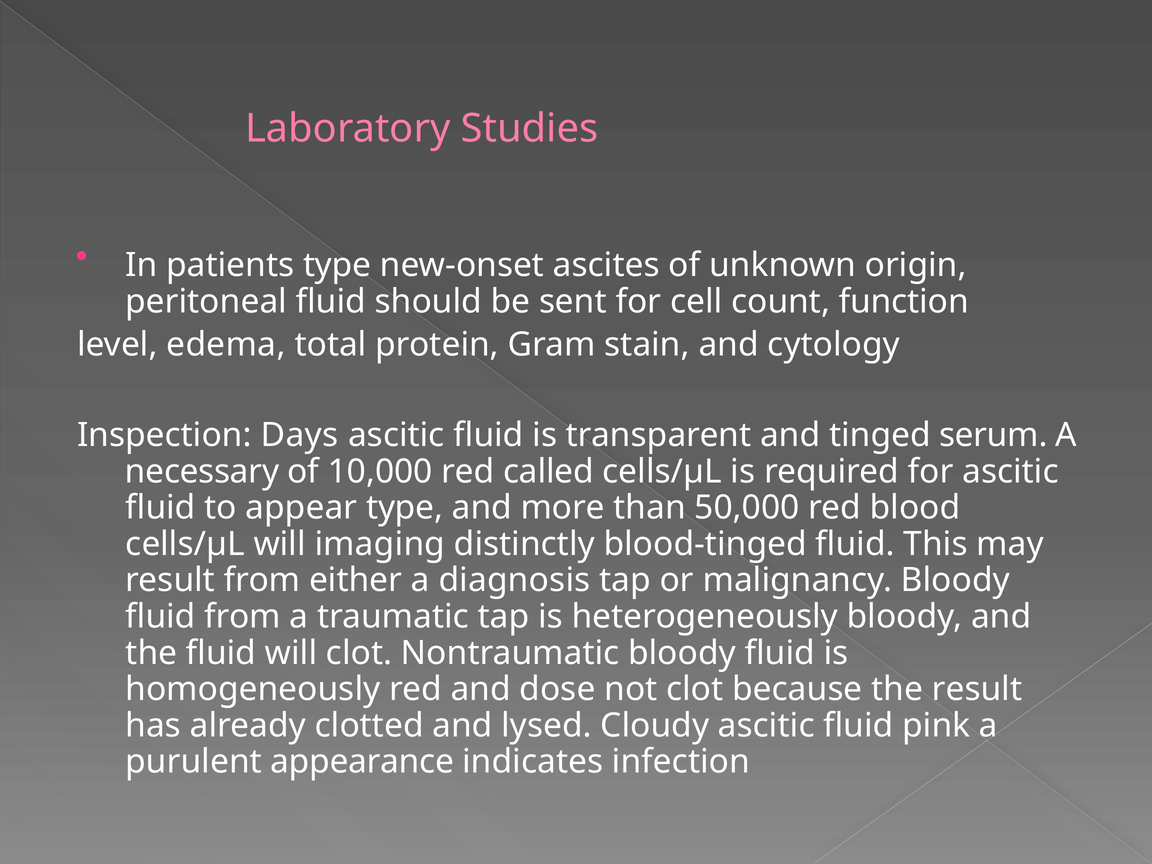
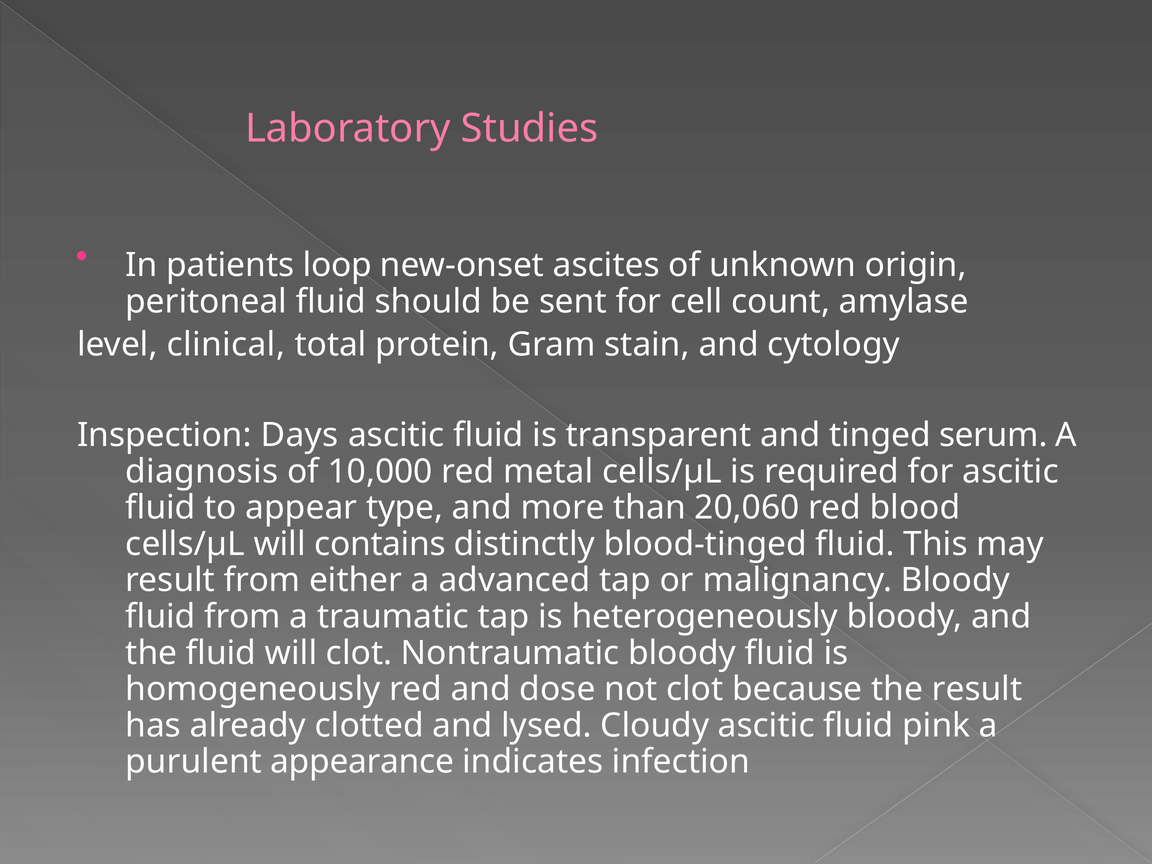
patients type: type -> loop (337, 265)
function: function -> amylase (904, 302)
edema: edema -> clinical (226, 345)
necessary: necessary -> diagnosis (202, 472)
called: called -> metal (548, 472)
50,000: 50,000 -> 20,060 (747, 508)
imaging: imaging -> contains (380, 544)
diagnosis: diagnosis -> advanced (515, 580)
